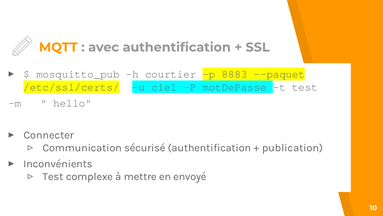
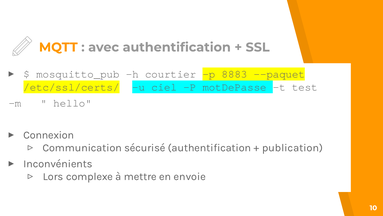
Connecter: Connecter -> Connexion (49, 135)
Test: Test -> Lors (53, 176)
envoyé: envoyé -> envoie (190, 176)
